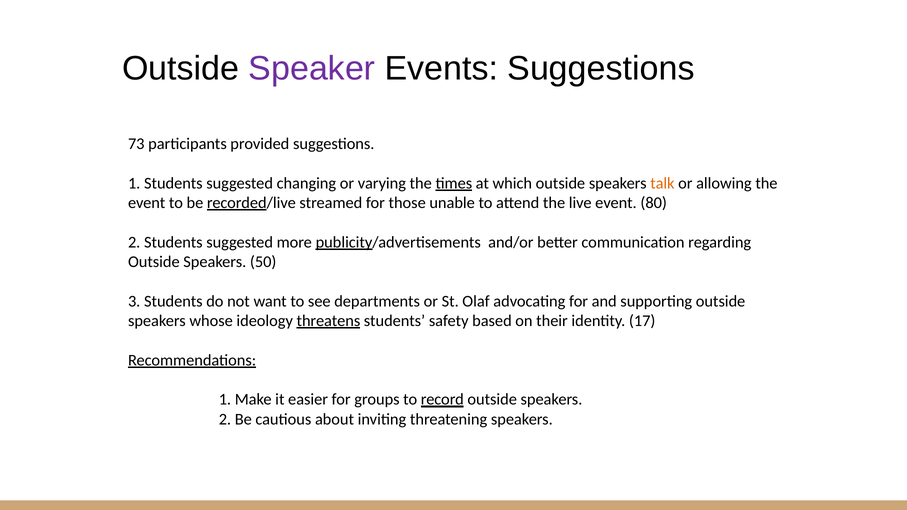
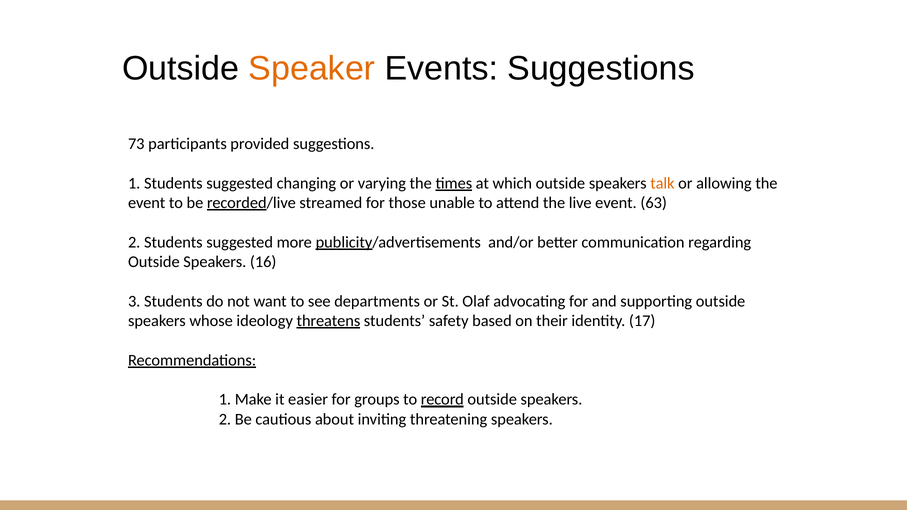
Speaker colour: purple -> orange (312, 69)
80: 80 -> 63 (654, 203)
50: 50 -> 16 (263, 262)
